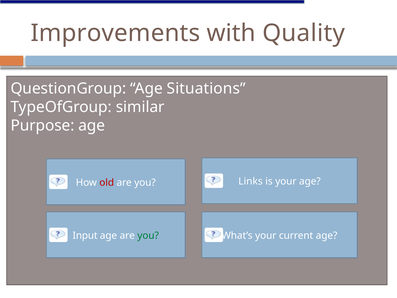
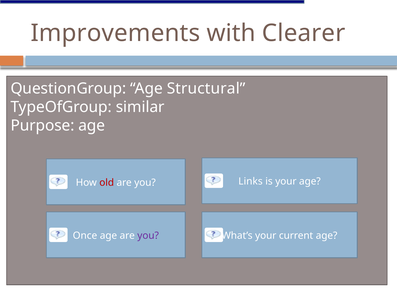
Quality: Quality -> Clearer (304, 33)
Situations: Situations -> Structural (206, 88)
Input: Input -> Once (85, 235)
you colour: green -> purple (148, 235)
